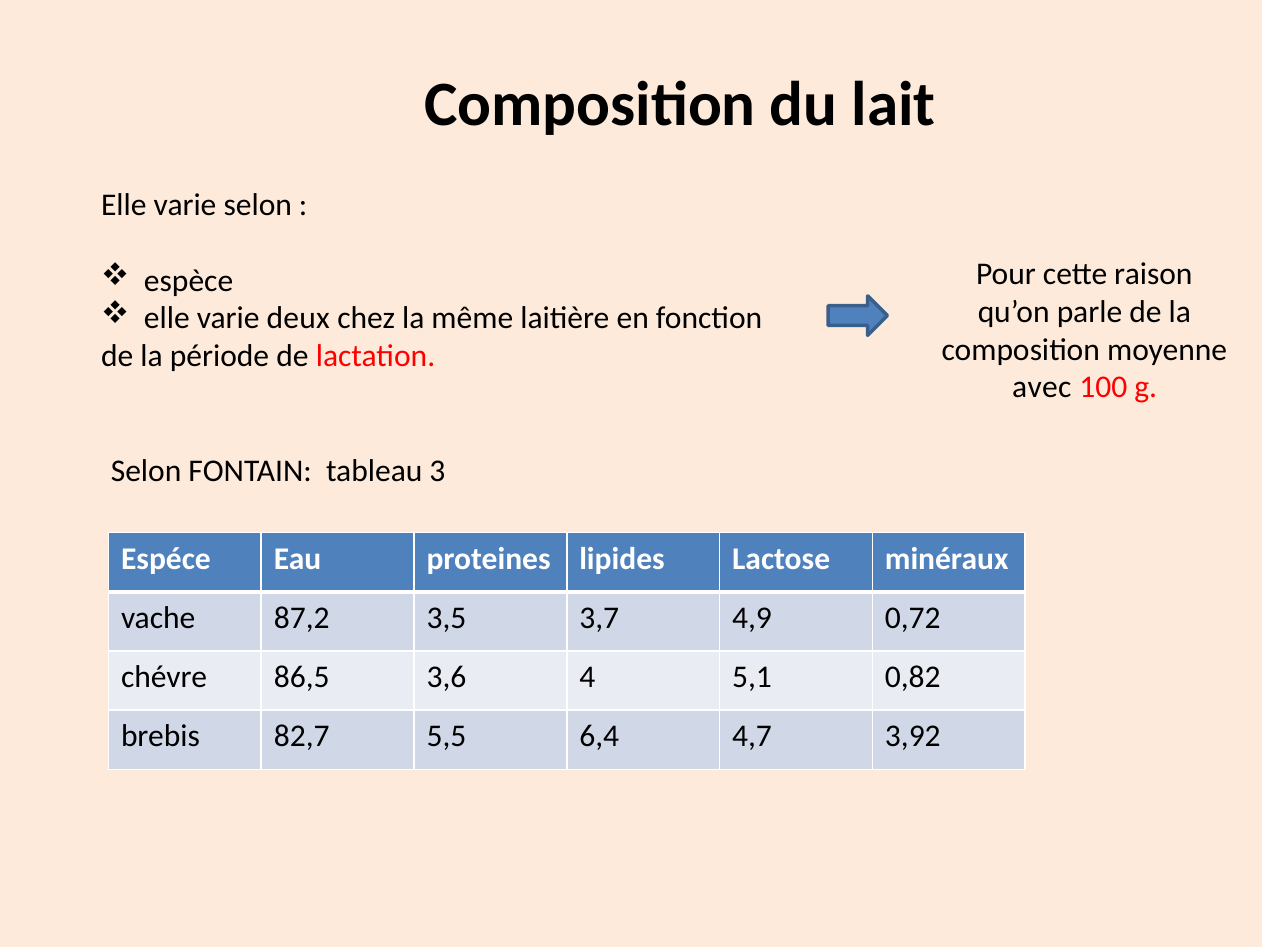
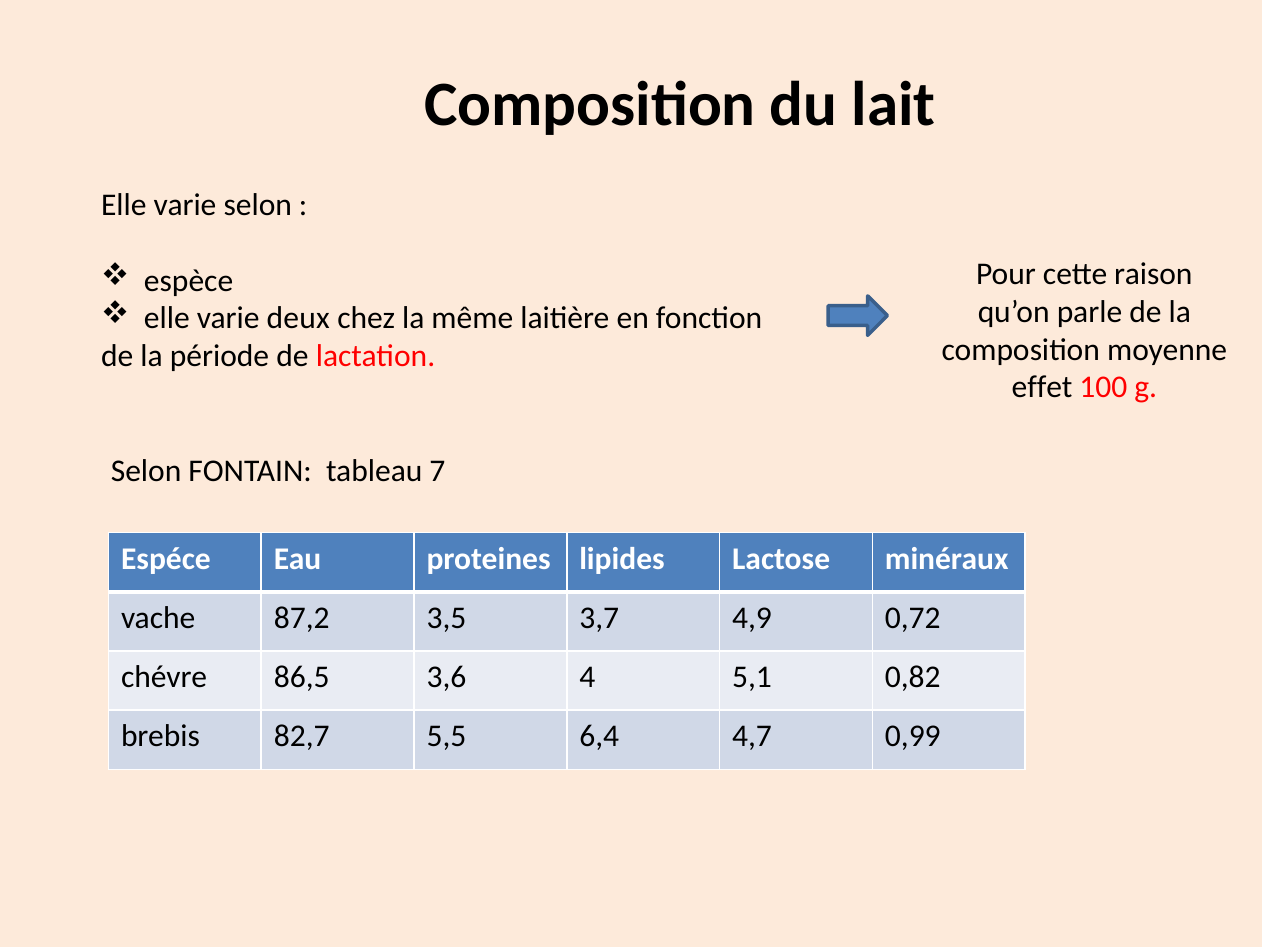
avec: avec -> effet (1042, 387)
3: 3 -> 7 (437, 471)
3,92: 3,92 -> 0,99 (913, 736)
